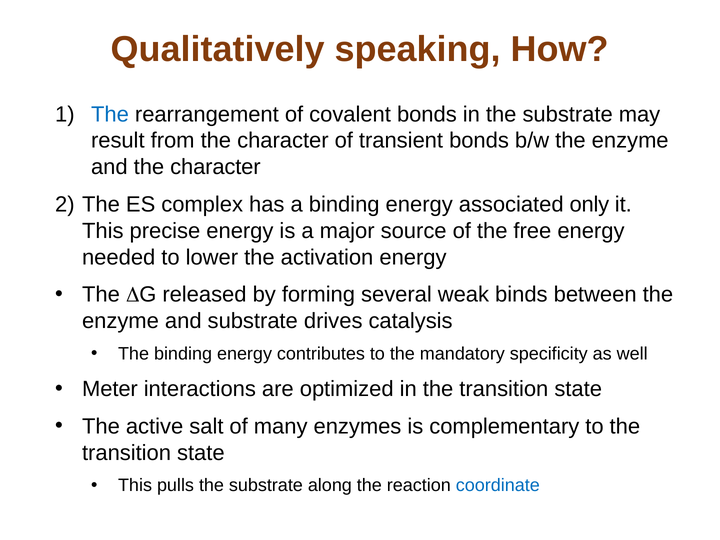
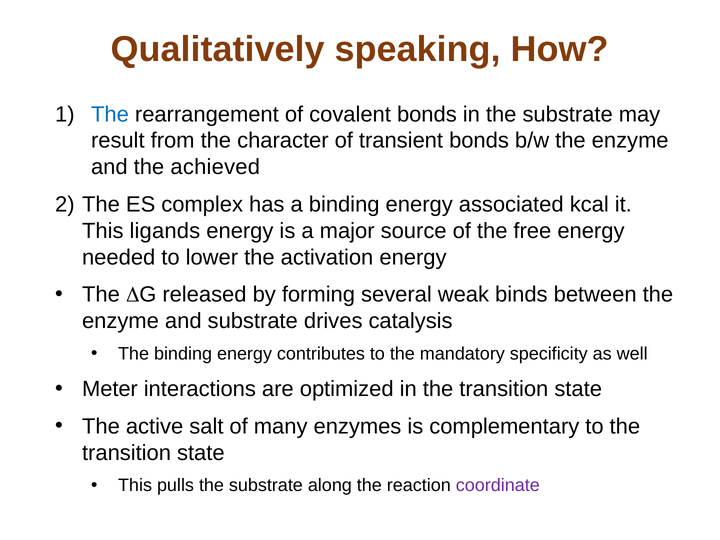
and the character: character -> achieved (215, 167)
only: only -> kcal (589, 204)
precise: precise -> ligands (165, 231)
coordinate colour: blue -> purple (498, 486)
